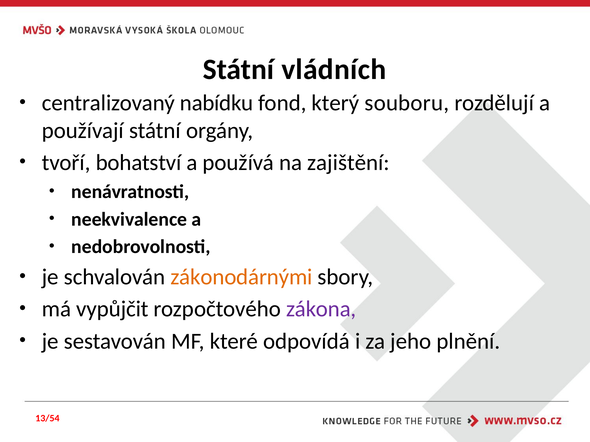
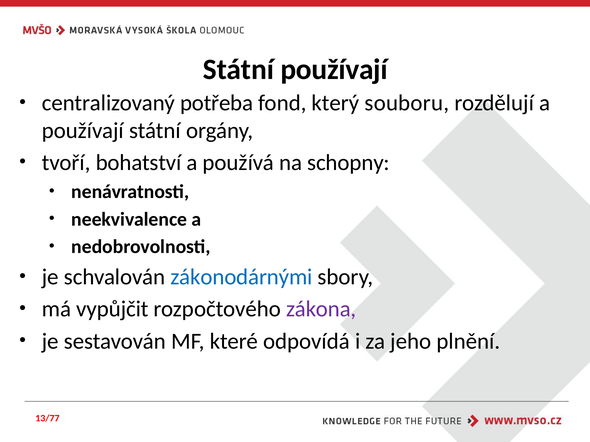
Státní vládních: vládních -> používají (334, 69)
nabídku: nabídku -> potřeba (217, 103)
zajištění: zajištění -> schopny (348, 163)
zákonodárnými colour: orange -> blue (241, 277)
13/54: 13/54 -> 13/77 (47, 419)
